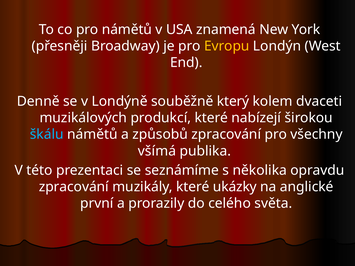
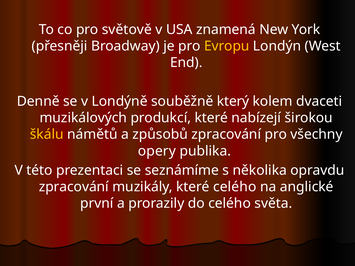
pro námětů: námětů -> světově (127, 30)
škálu colour: light blue -> yellow (47, 135)
všímá: všímá -> opery (157, 151)
které ukázky: ukázky -> celého (235, 187)
